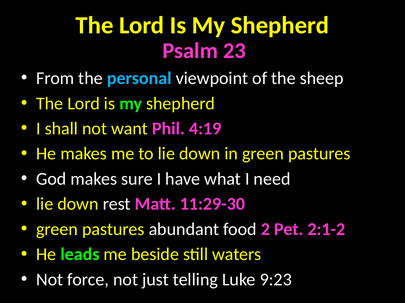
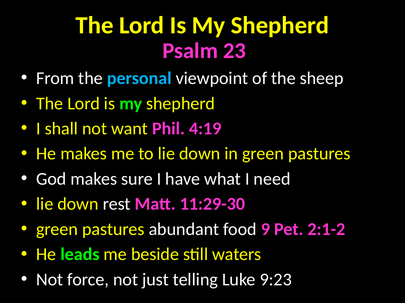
2: 2 -> 9 (265, 230)
